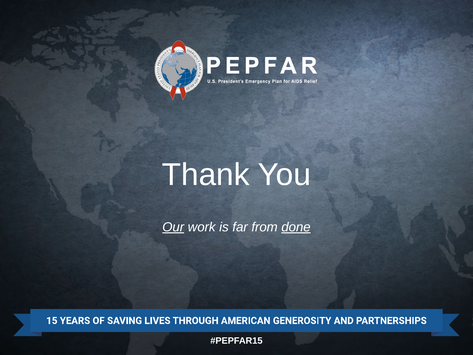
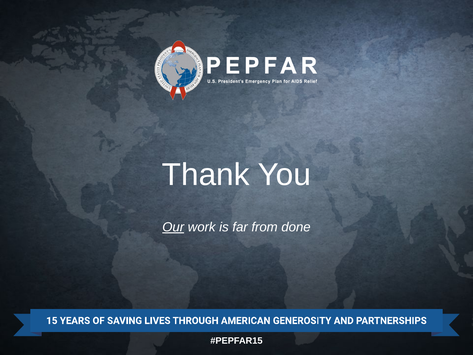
done underline: present -> none (296, 227)
